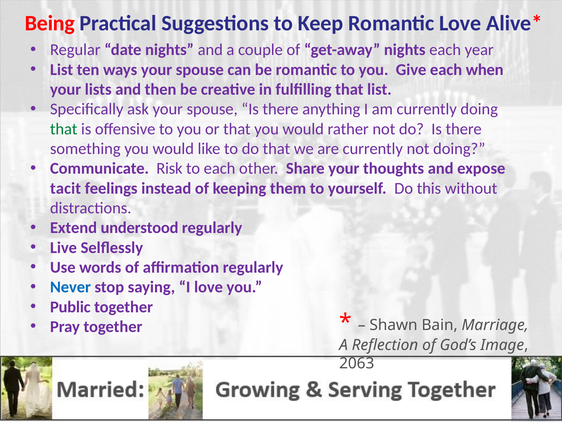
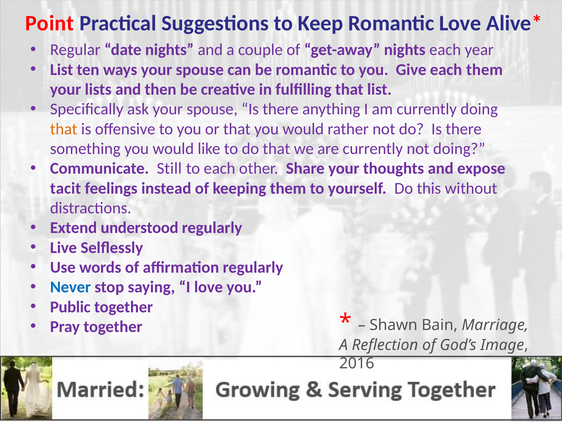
Being: Being -> Point (50, 23)
each when: when -> them (485, 70)
that colour: green -> orange (64, 129)
Risk: Risk -> Still (169, 168)
2063: 2063 -> 2016 (357, 363)
